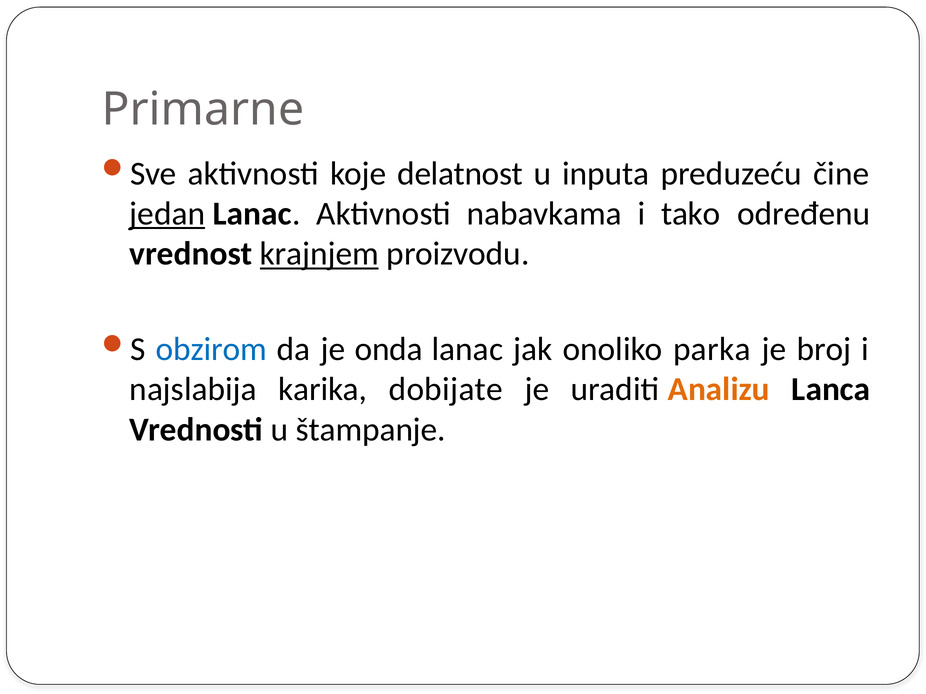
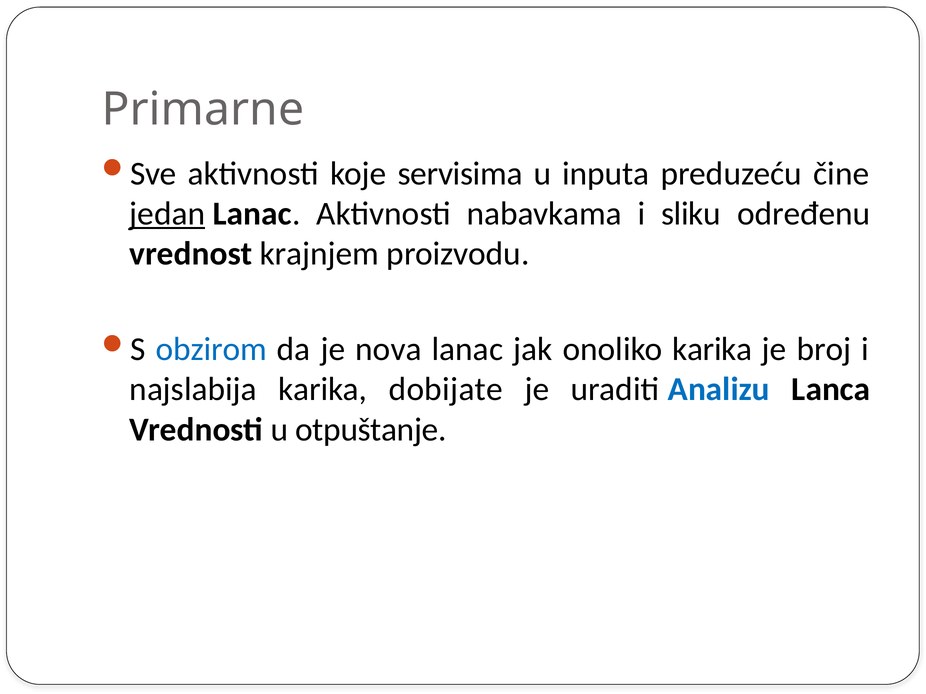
delatnost: delatnost -> servisima (460, 174)
tako: tako -> sliku (691, 214)
krajnjem underline: present -> none (319, 254)
onda: onda -> nova (389, 349)
onoliko parka: parka -> karika (712, 349)
Analizu colour: orange -> blue (719, 390)
štampanje: štampanje -> otpuštanje (371, 430)
